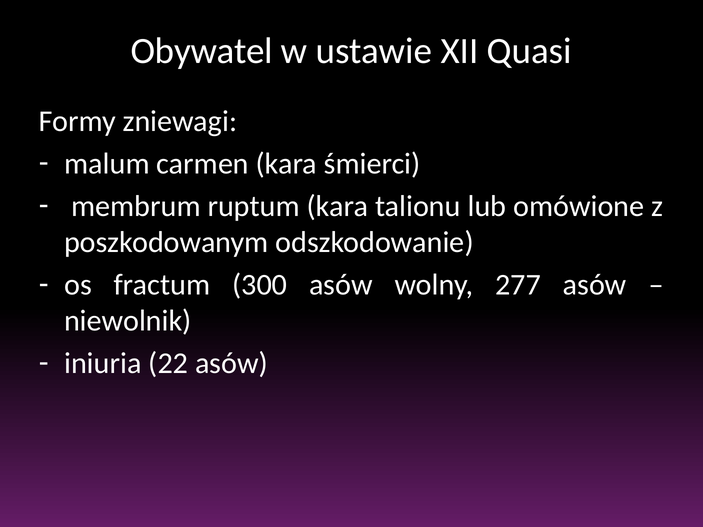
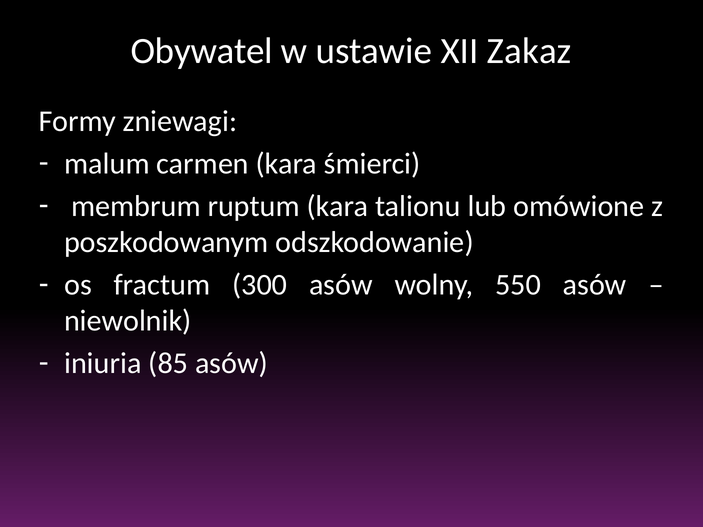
Quasi: Quasi -> Zakaz (529, 51)
277: 277 -> 550 (518, 285)
22: 22 -> 85 (168, 363)
